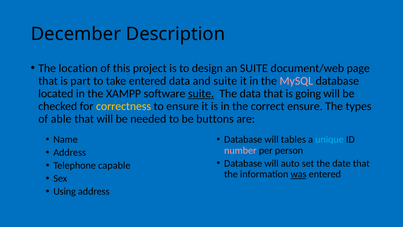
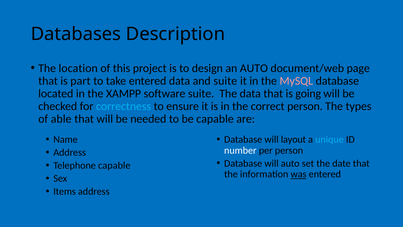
December: December -> Databases (76, 34)
an SUITE: SUITE -> AUTO (254, 68)
suite underline: present -> none (201, 94)
correctness colour: yellow -> light blue (124, 106)
correct ensure: ensure -> person (305, 106)
be buttons: buttons -> capable (215, 119)
tables: tables -> layout (293, 139)
number colour: pink -> white (240, 150)
Using: Using -> Items (65, 191)
